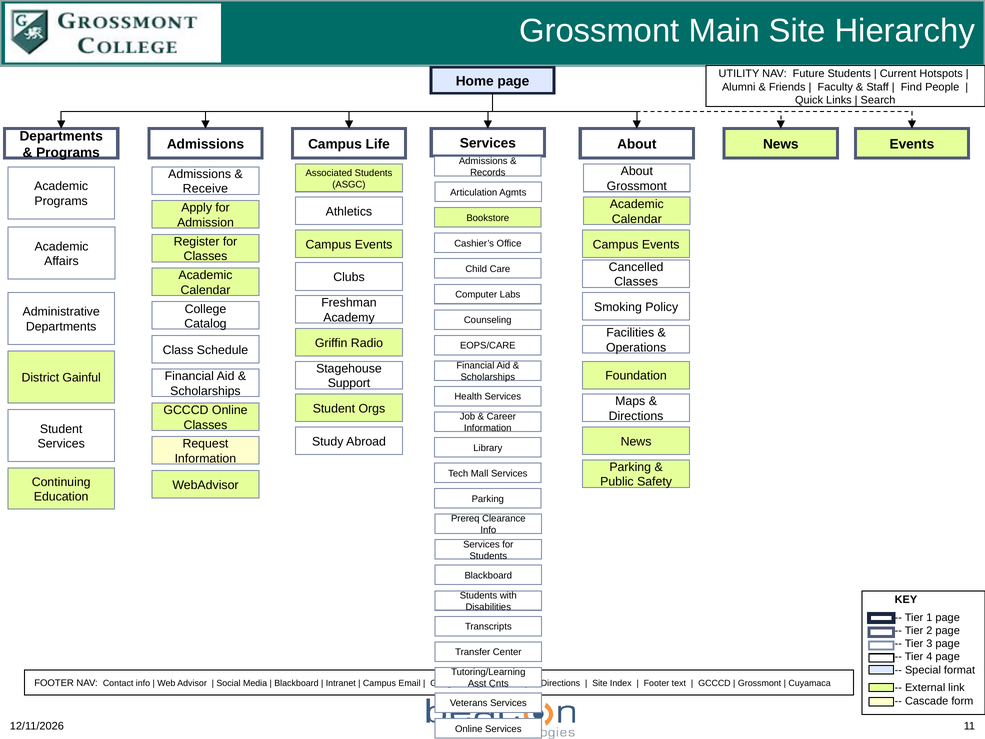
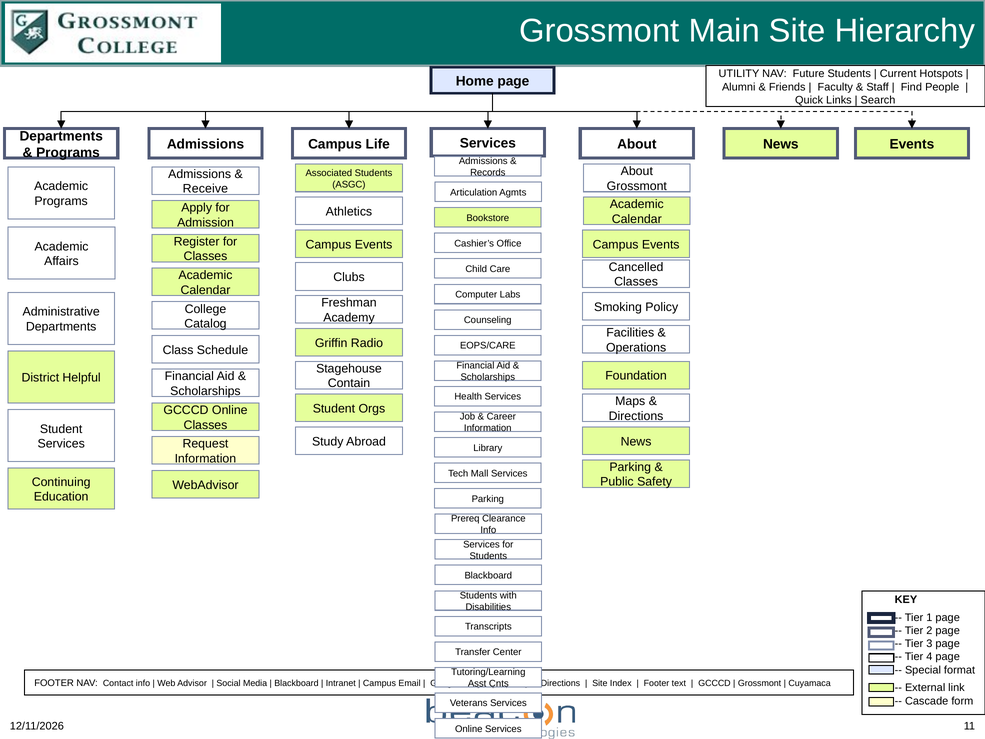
Gainful: Gainful -> Helpful (82, 378)
Support: Support -> Contain (349, 383)
